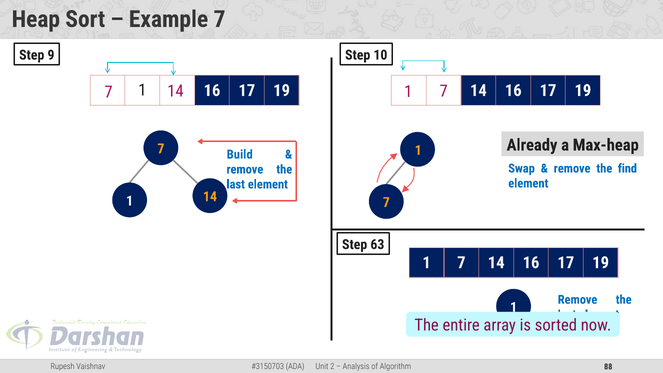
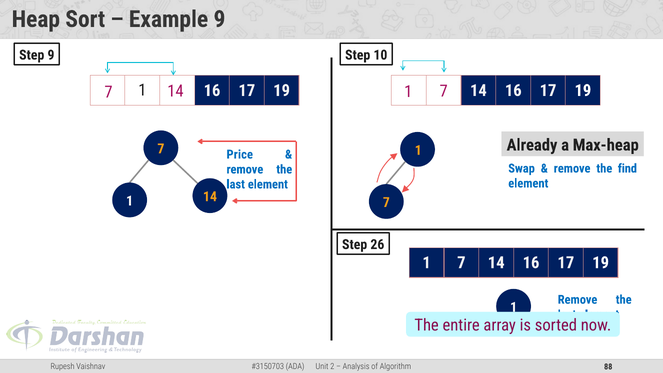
Example 7: 7 -> 9 (219, 19)
Build: Build -> Price (240, 154)
63: 63 -> 26 (377, 244)
